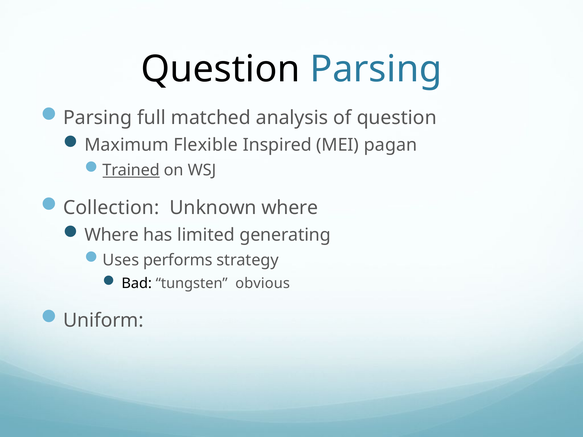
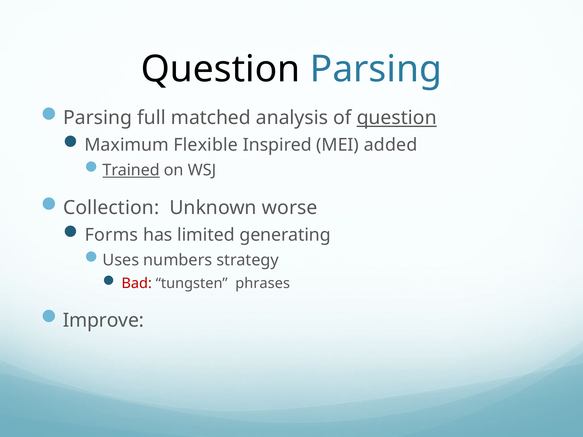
question underline: none -> present (397, 118)
pagan: pagan -> added (391, 145)
Unknown where: where -> worse (290, 208)
Where: Where -> Forms (111, 235)
performs: performs -> numbers (178, 260)
Bad colour: black -> red (137, 283)
obvious: obvious -> phrases (263, 283)
Uniform: Uniform -> Improve (103, 320)
